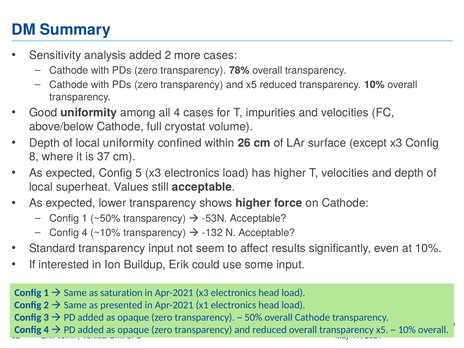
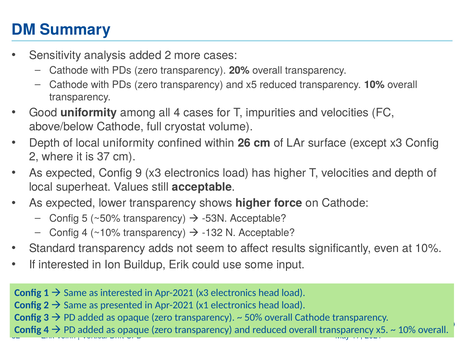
78%: 78% -> 20% (239, 70)
8: 8 -> 2 (34, 157)
5: 5 -> 9 (139, 173)
1: 1 -> 5 (85, 218)
transparency input: input -> adds (161, 248)
as saturation: saturation -> interested (121, 293)
